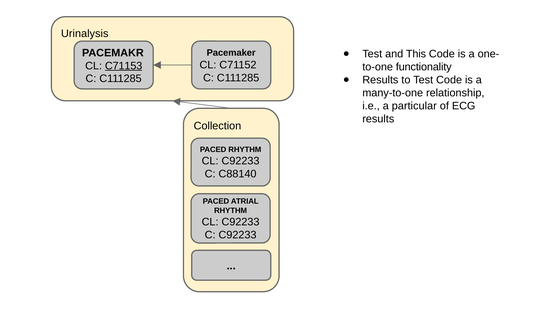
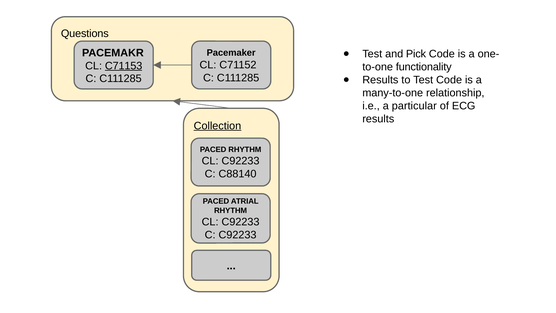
Urinalysis: Urinalysis -> Questions (85, 34)
This: This -> Pick (416, 54)
Collection underline: none -> present (217, 126)
